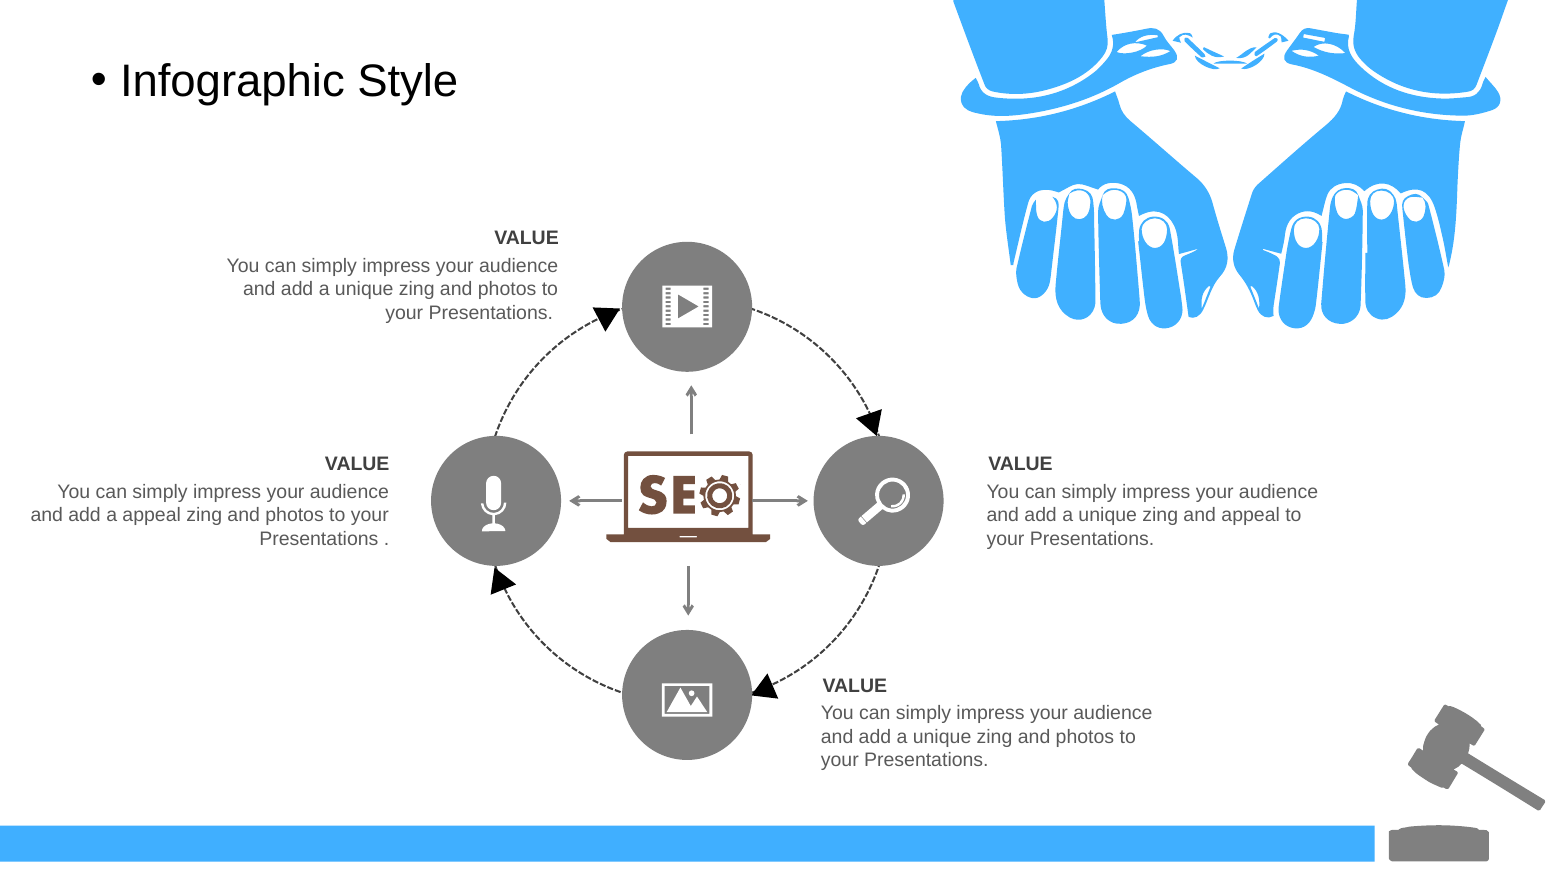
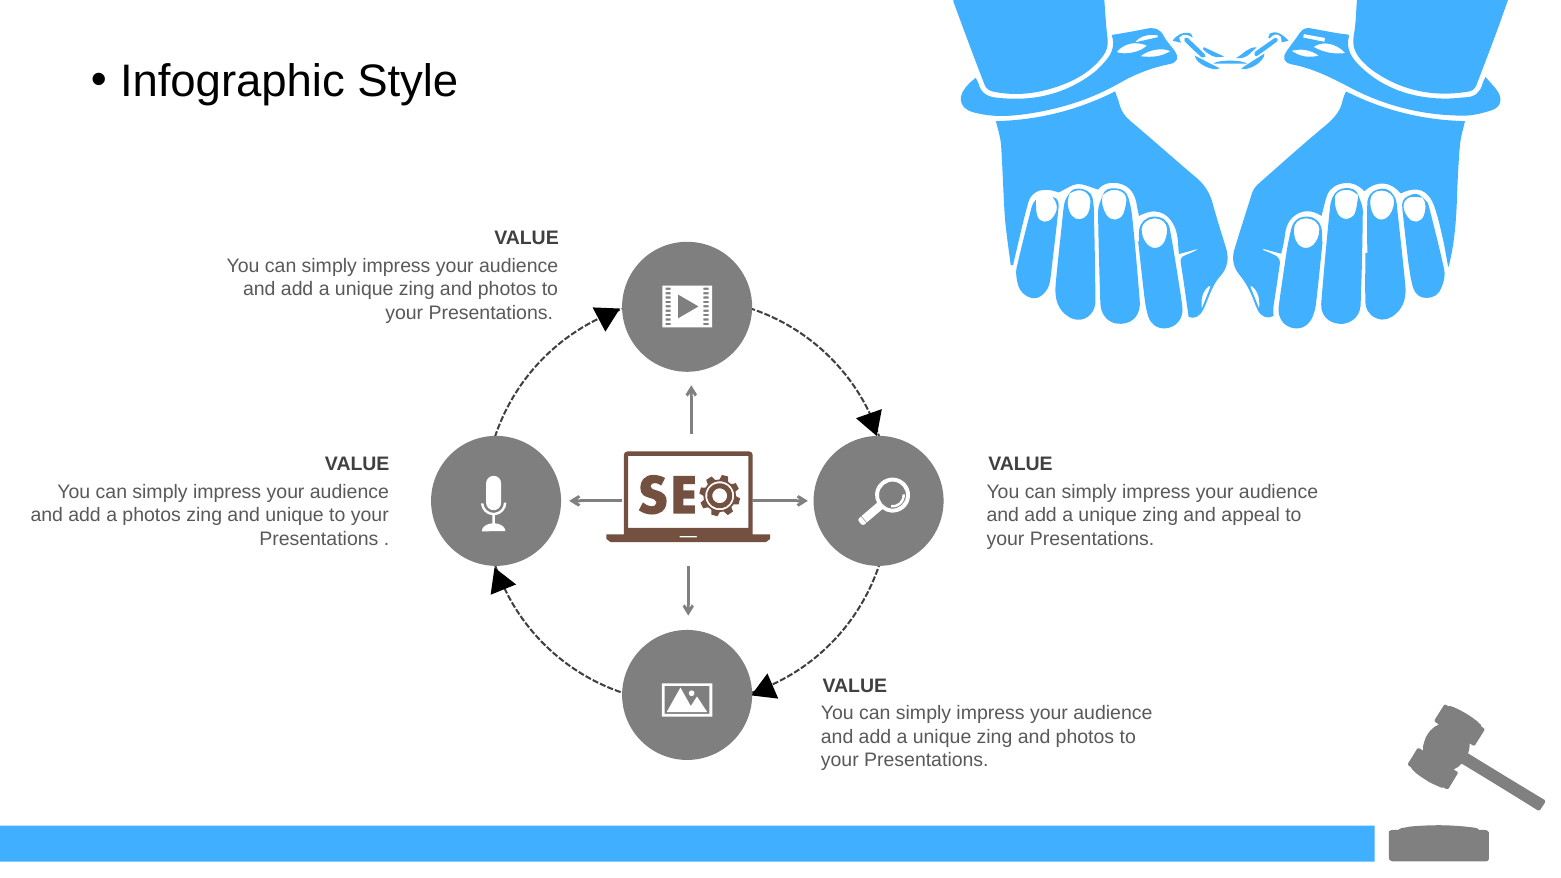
a appeal: appeal -> photos (152, 515)
photos: photos -> unique (295, 515)
